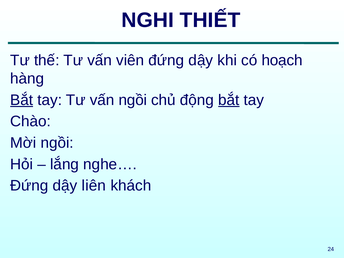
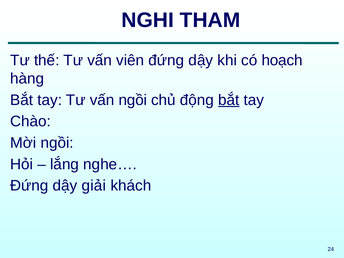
THIẾT: THIẾT -> THAM (210, 20)
Bắt underline: present -> none (22, 100)
liên: liên -> giải (94, 186)
